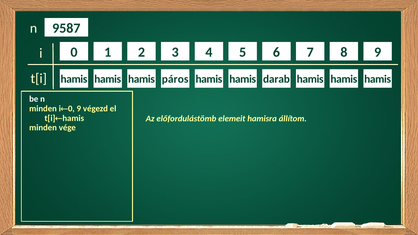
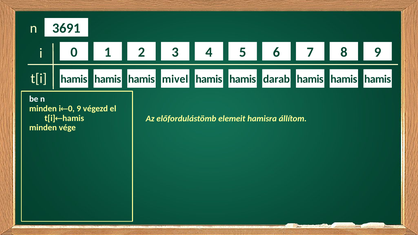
9587: 9587 -> 3691 (66, 28)
páros: páros -> mivel (175, 79)
